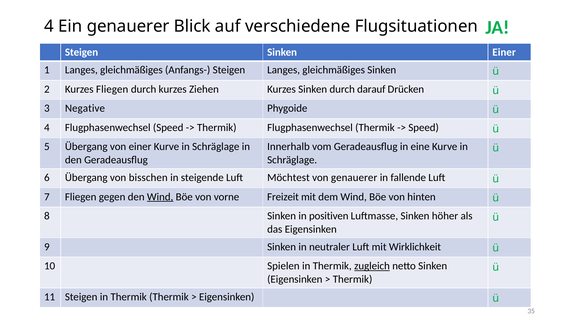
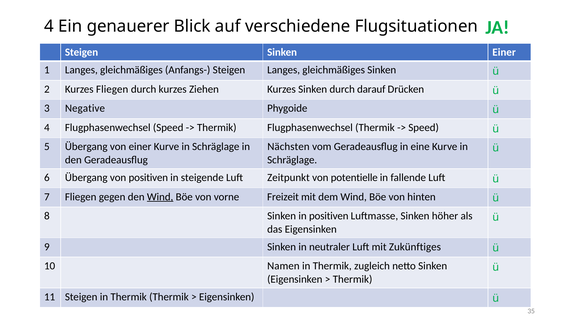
Innerhalb: Innerhalb -> Nächsten (288, 147)
von bisschen: bisschen -> positiven (148, 177)
Möchtest: Möchtest -> Zeitpunkt (288, 177)
von genauerer: genauerer -> potentielle (354, 177)
Wirklichkeit: Wirklichkeit -> Zukünftiges (415, 247)
Spielen: Spielen -> Namen (283, 266)
zugleich underline: present -> none (372, 266)
